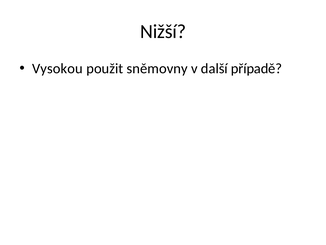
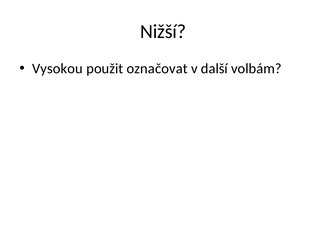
sněmovny: sněmovny -> označovat (157, 68)
případě: případě -> volbám (256, 68)
